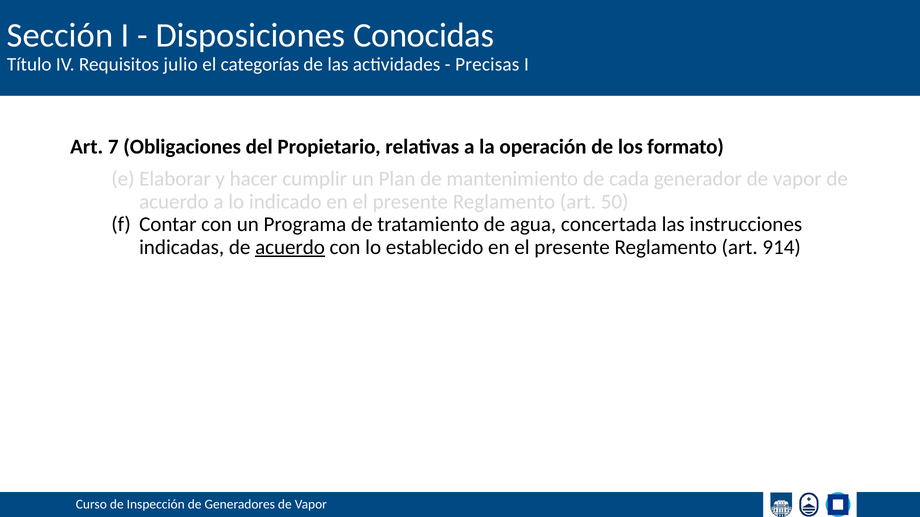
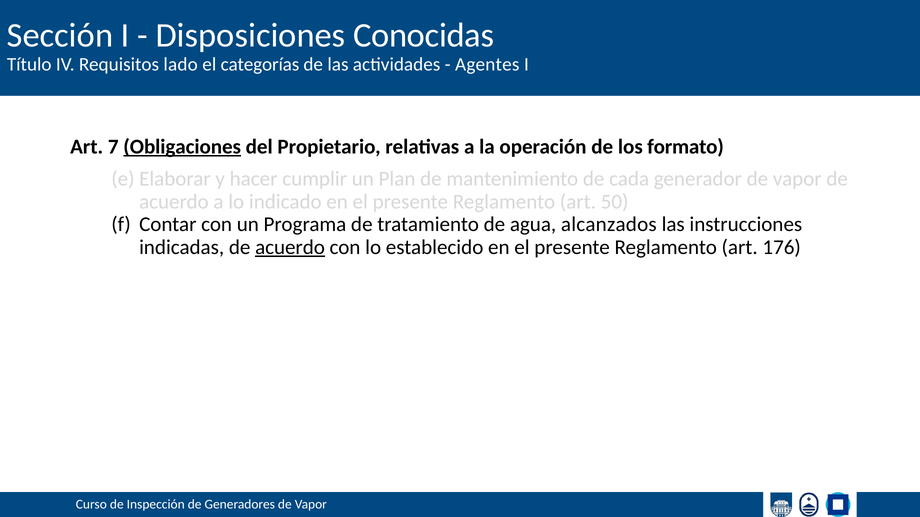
julio: julio -> lado (181, 64)
Precisas: Precisas -> Agentes (487, 64)
Obligaciones underline: none -> present (182, 147)
concertada: concertada -> alcanzados (609, 225)
914: 914 -> 176 (782, 247)
